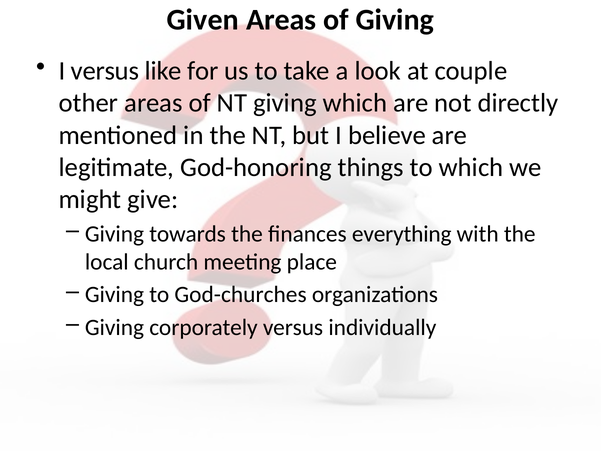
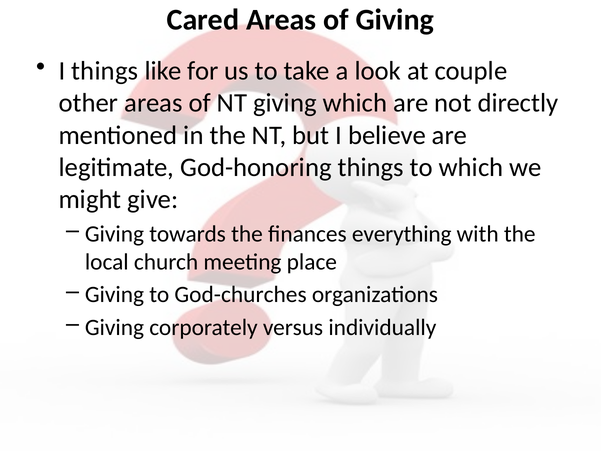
Given: Given -> Cared (203, 20)
I versus: versus -> things (105, 71)
